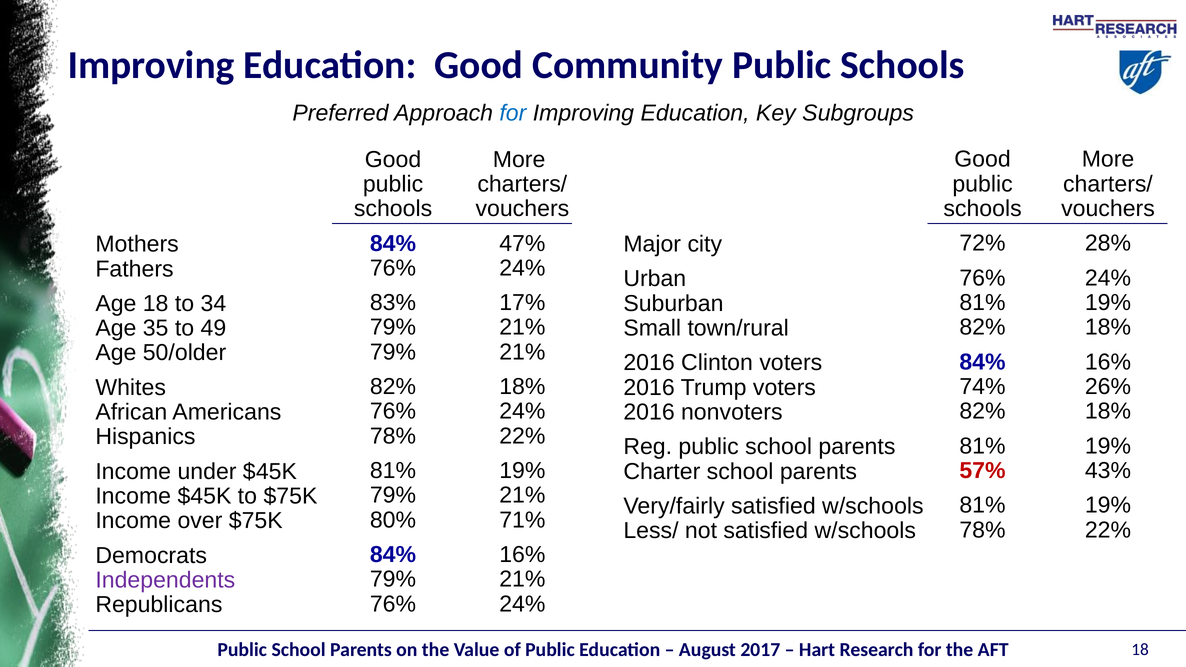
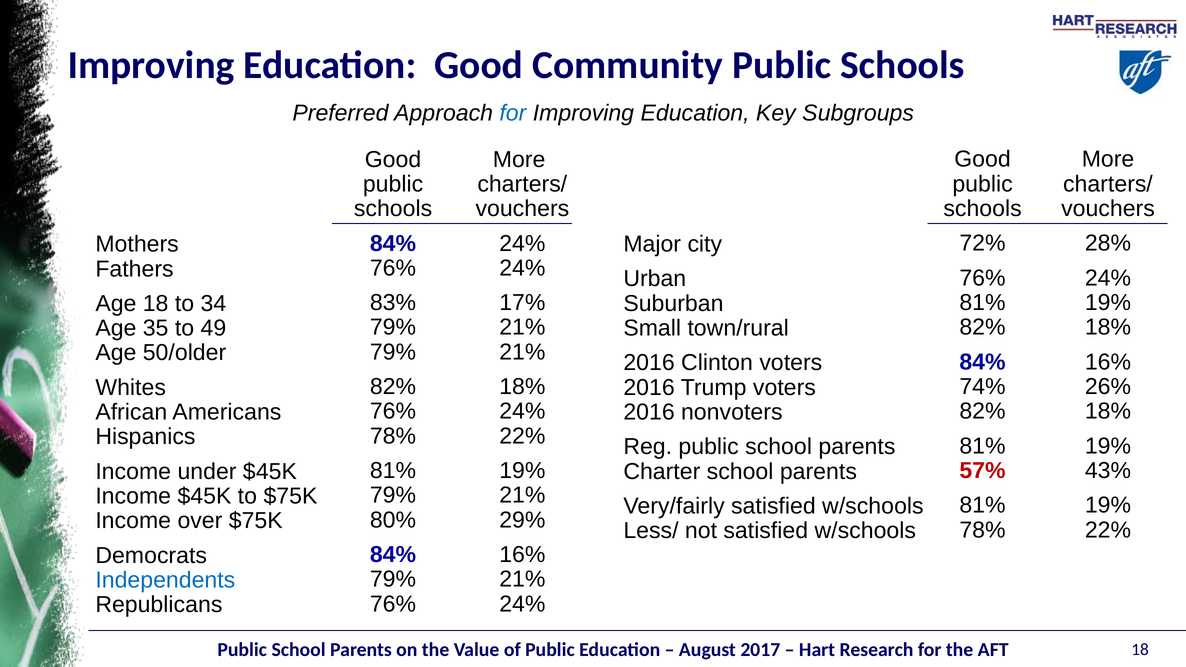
47%: 47% -> 24% (522, 243)
71%: 71% -> 29% (522, 520)
Independents colour: purple -> blue (165, 580)
